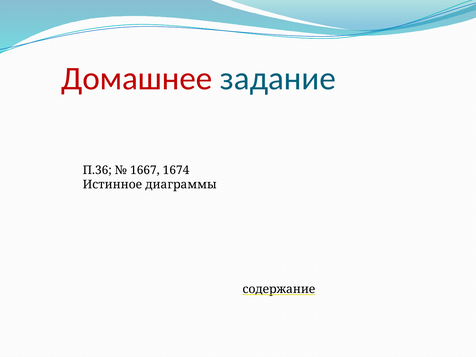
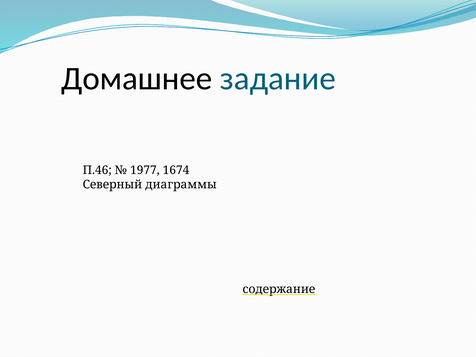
Домашнее colour: red -> black (137, 79)
П.36: П.36 -> П.46 (97, 170)
1667: 1667 -> 1977 (145, 170)
Истинное: Истинное -> Северный (112, 184)
